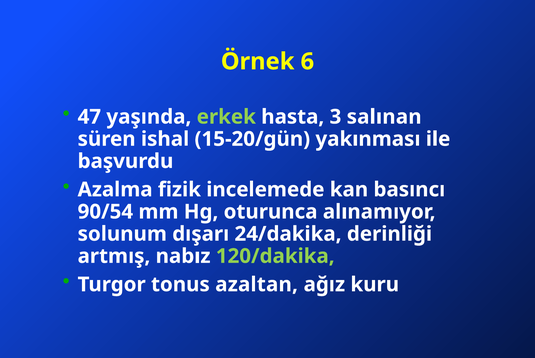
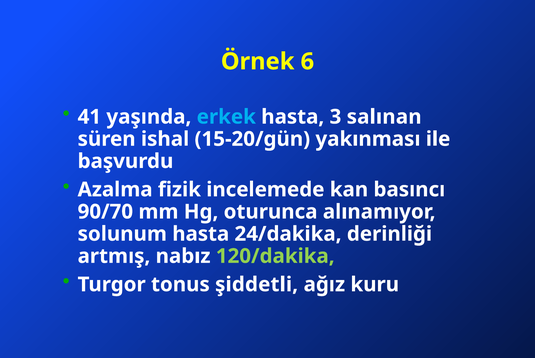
47: 47 -> 41 (89, 117)
erkek colour: light green -> light blue (226, 117)
90/54: 90/54 -> 90/70 (105, 212)
solunum dışarı: dışarı -> hasta (201, 234)
azaltan: azaltan -> şiddetli (257, 284)
